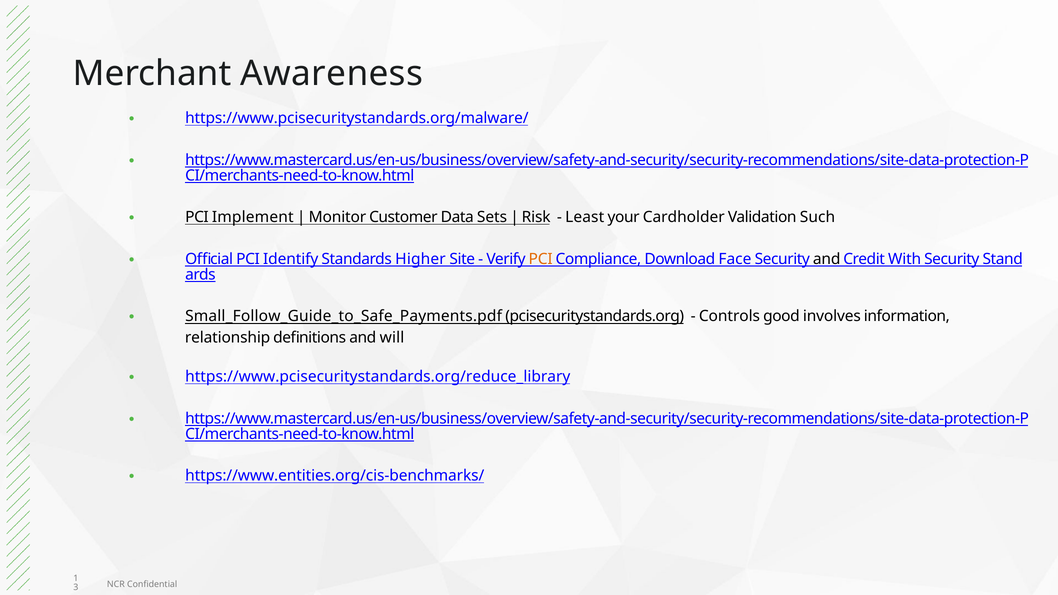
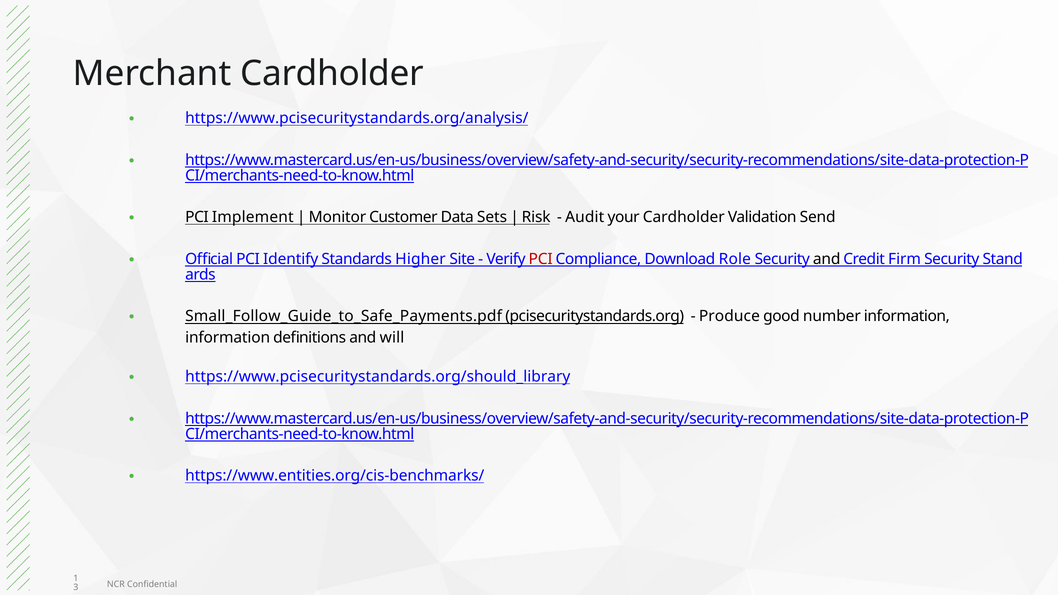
Merchant Awareness: Awareness -> Cardholder (332, 74)
https://www.pcisecuritystandards.org/malware/: https://www.pcisecuritystandards.org/malware/ -> https://www.pcisecuritystandards.org/analysis/ (357, 118)
Least: Least -> Audit (585, 217)
Such: Such -> Send (818, 217)
PCI colour: orange -> red (541, 259)
Face: Face -> Role (735, 259)
With: With -> Firm (905, 259)
Controls: Controls -> Produce (729, 316)
involves: involves -> number (832, 316)
relationship: relationship -> information (228, 338)
https://www.pcisecuritystandards.org/reduce_library: https://www.pcisecuritystandards.org/reduce_library -> https://www.pcisecuritystandards.org/should_library (378, 377)
